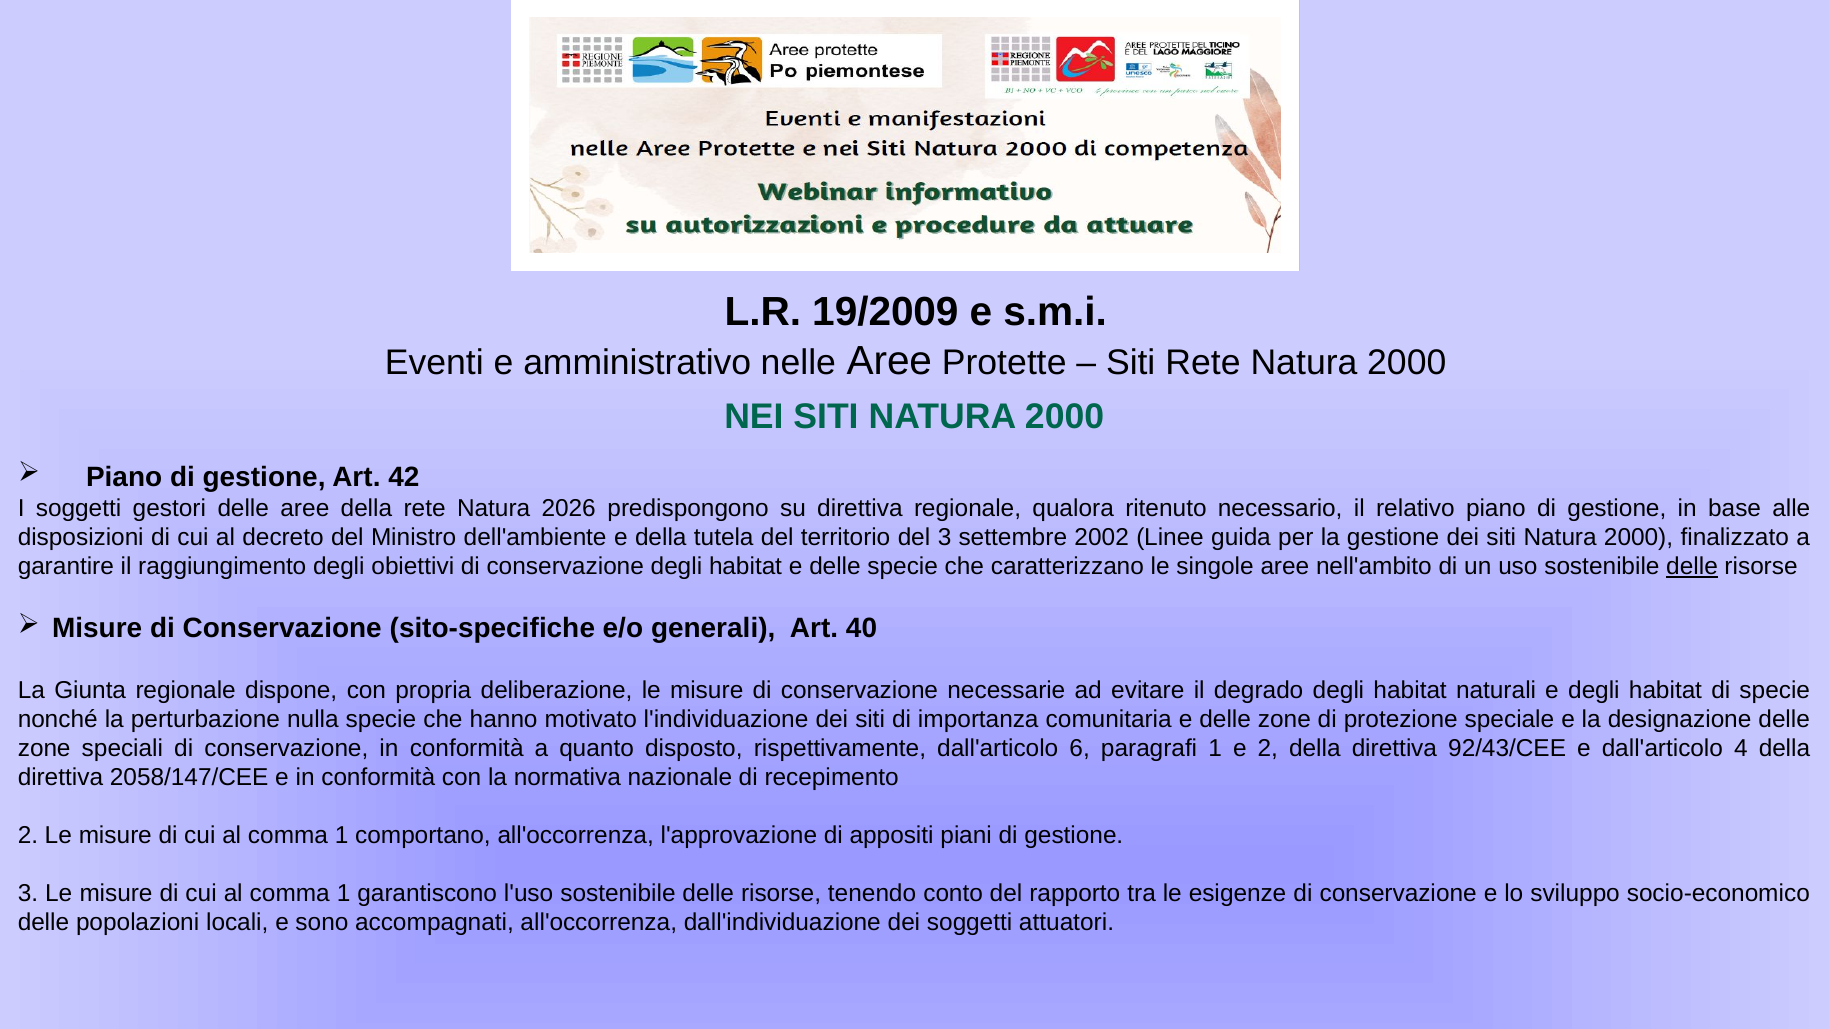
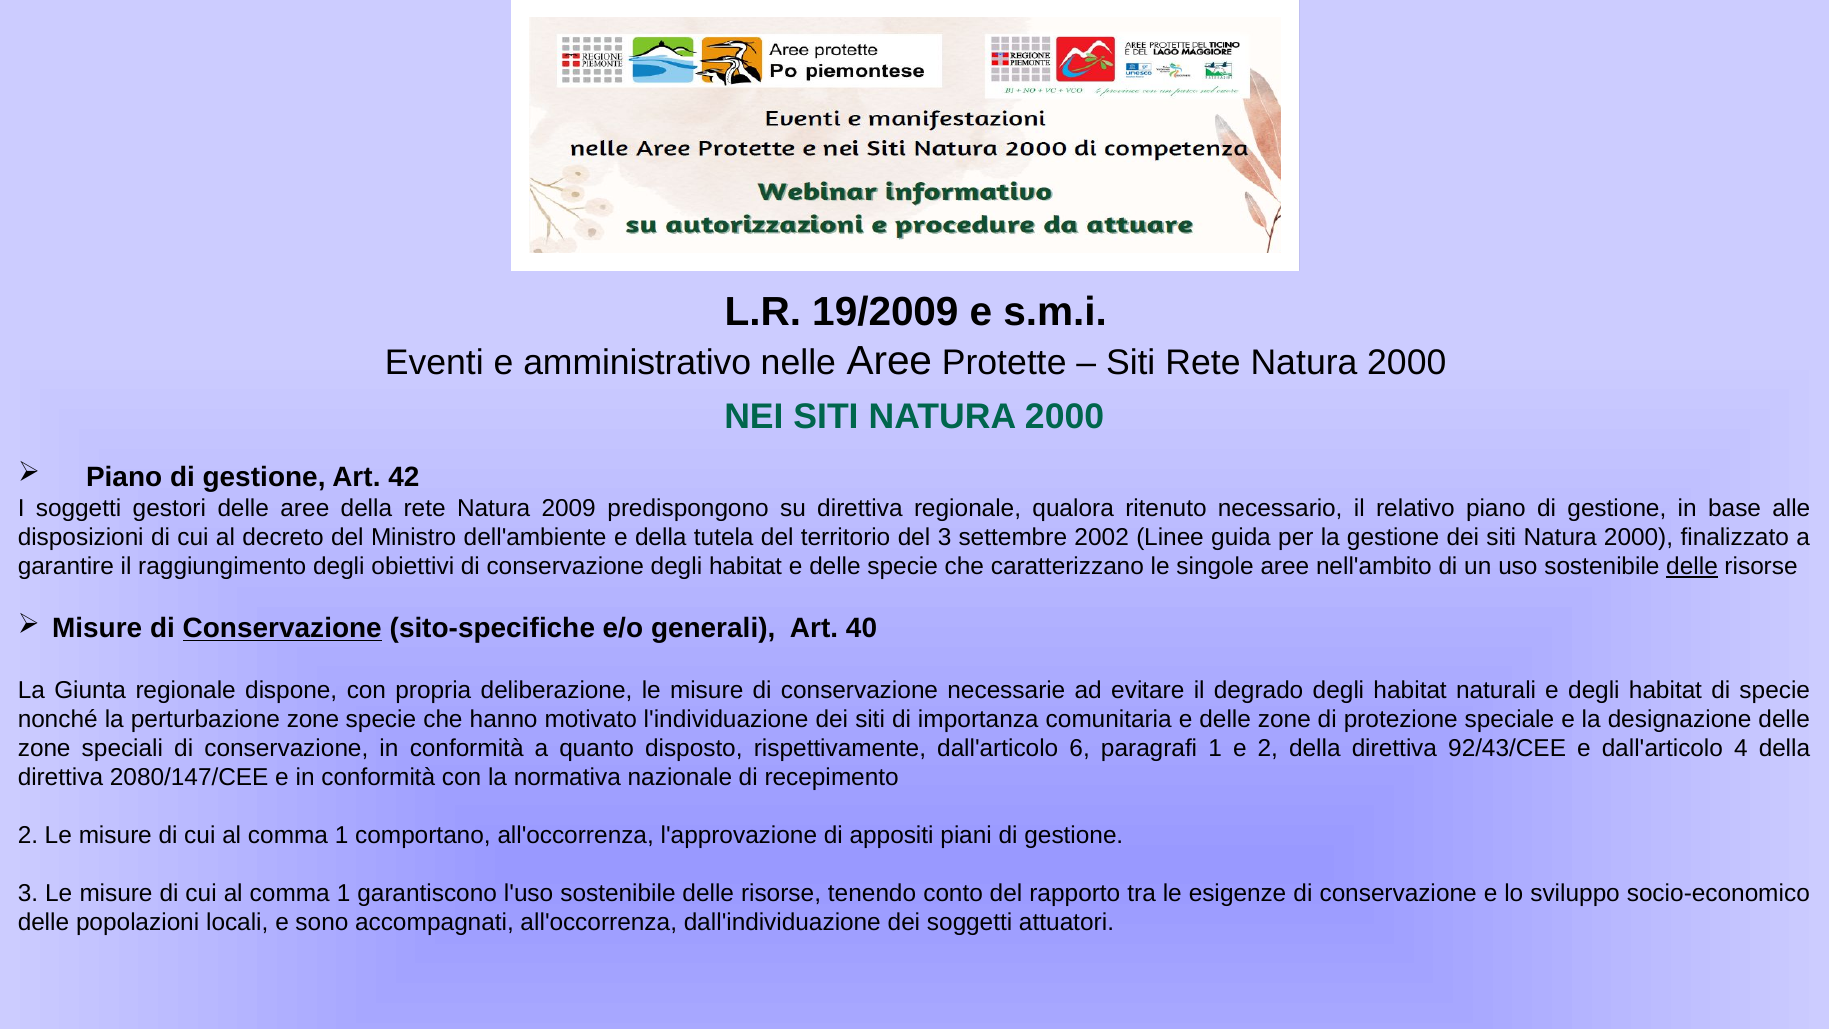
2026: 2026 -> 2009 (569, 508)
Conservazione underline: none -> present (282, 628)
perturbazione nulla: nulla -> zone (313, 719)
2058/147/CEE: 2058/147/CEE -> 2080/147/CEE (189, 777)
